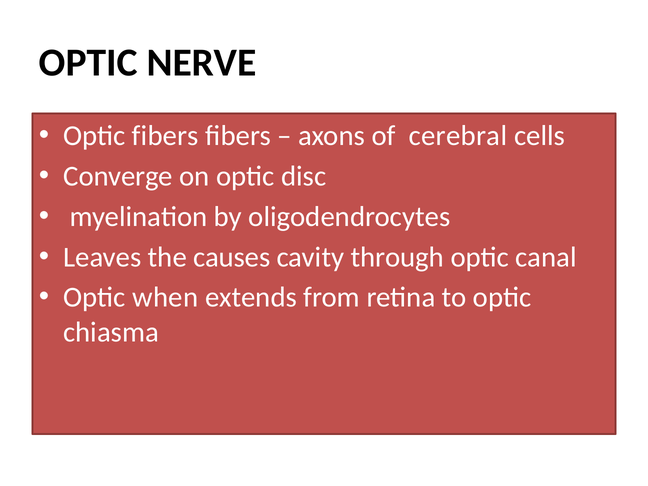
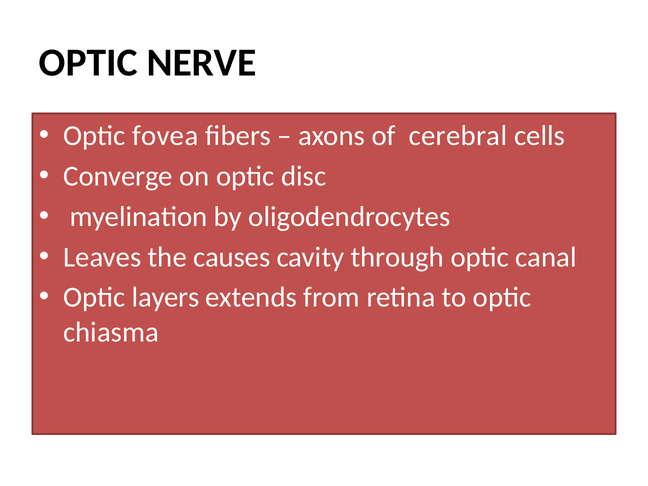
Optic fibers: fibers -> fovea (165, 136)
when: when -> layers (165, 297)
